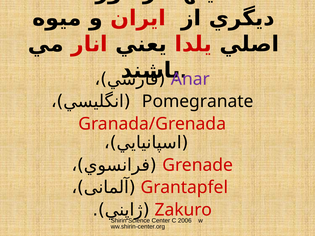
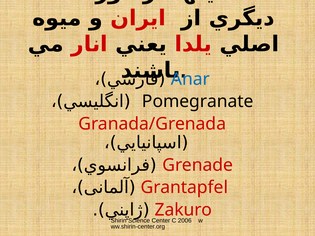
Anar colour: purple -> blue (190, 79)
